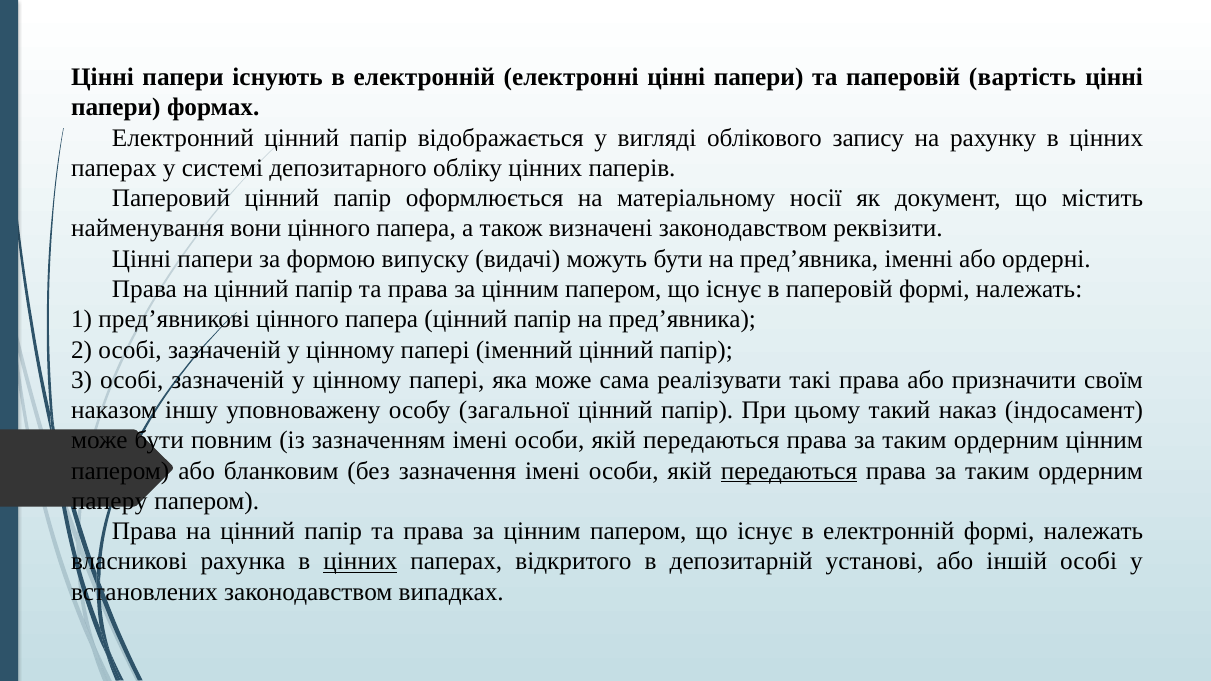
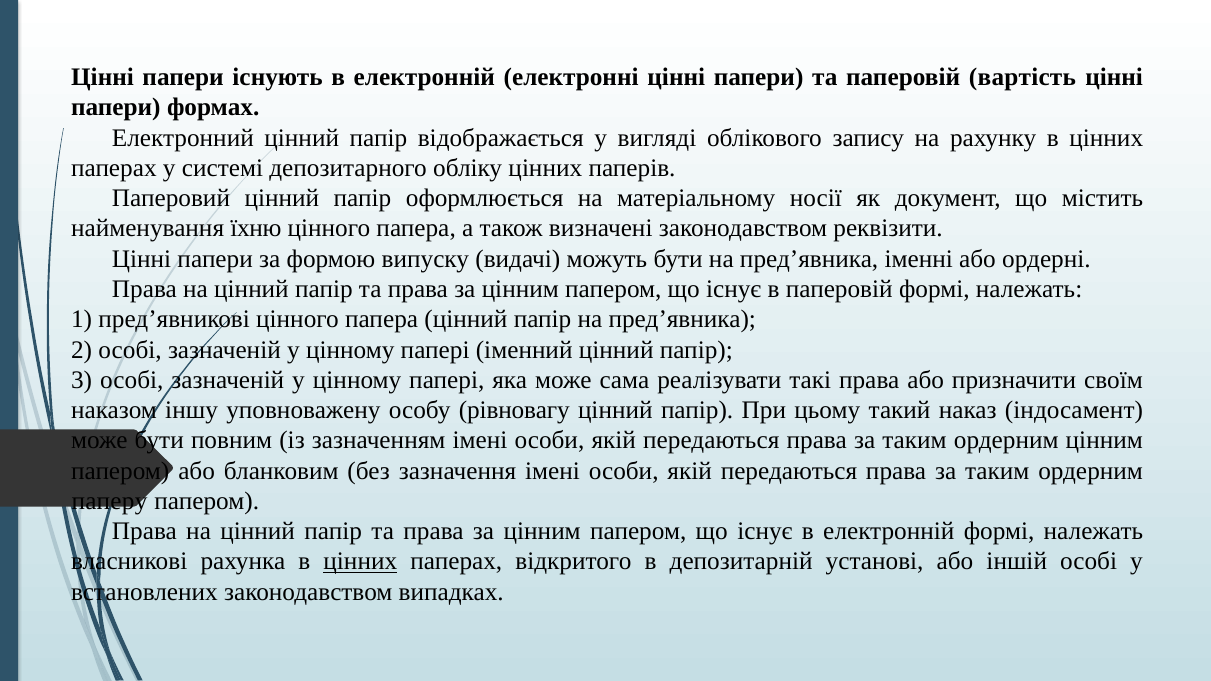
вони: вони -> їхню (256, 229)
загальної: загальної -> рівновагу (514, 410)
передаються underline: present -> none (789, 471)
